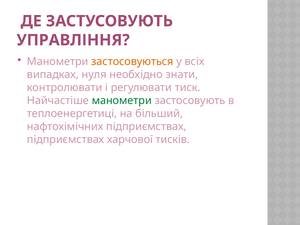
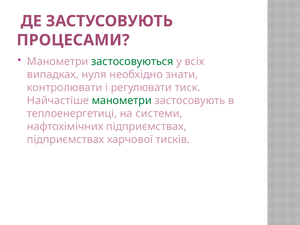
УПРАВЛІННЯ: УПРАВЛІННЯ -> ПРОЦЕСАМИ (73, 40)
застосовуються colour: orange -> green (132, 62)
більший: більший -> системи (159, 114)
